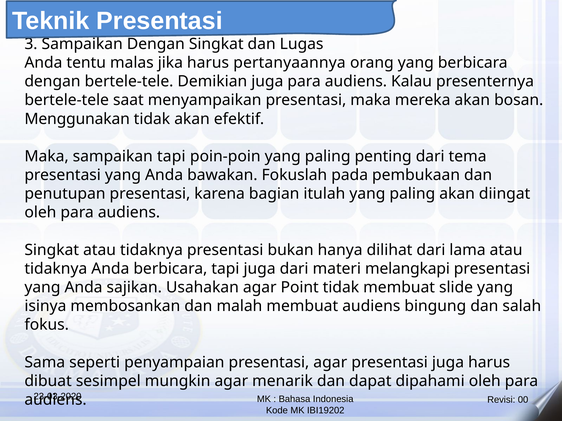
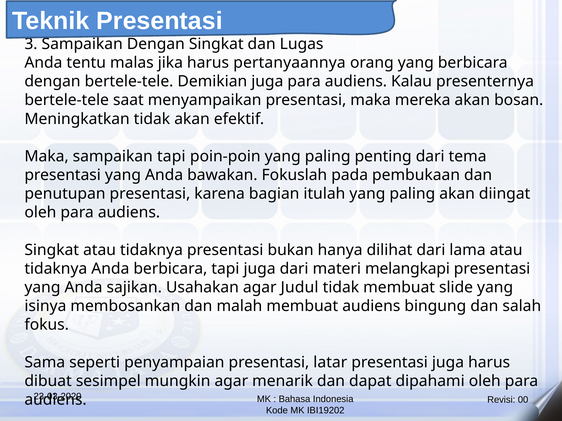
Menggunakan: Menggunakan -> Meningkatkan (77, 119)
Point: Point -> Judul (300, 288)
presentasi agar: agar -> latar (330, 363)
